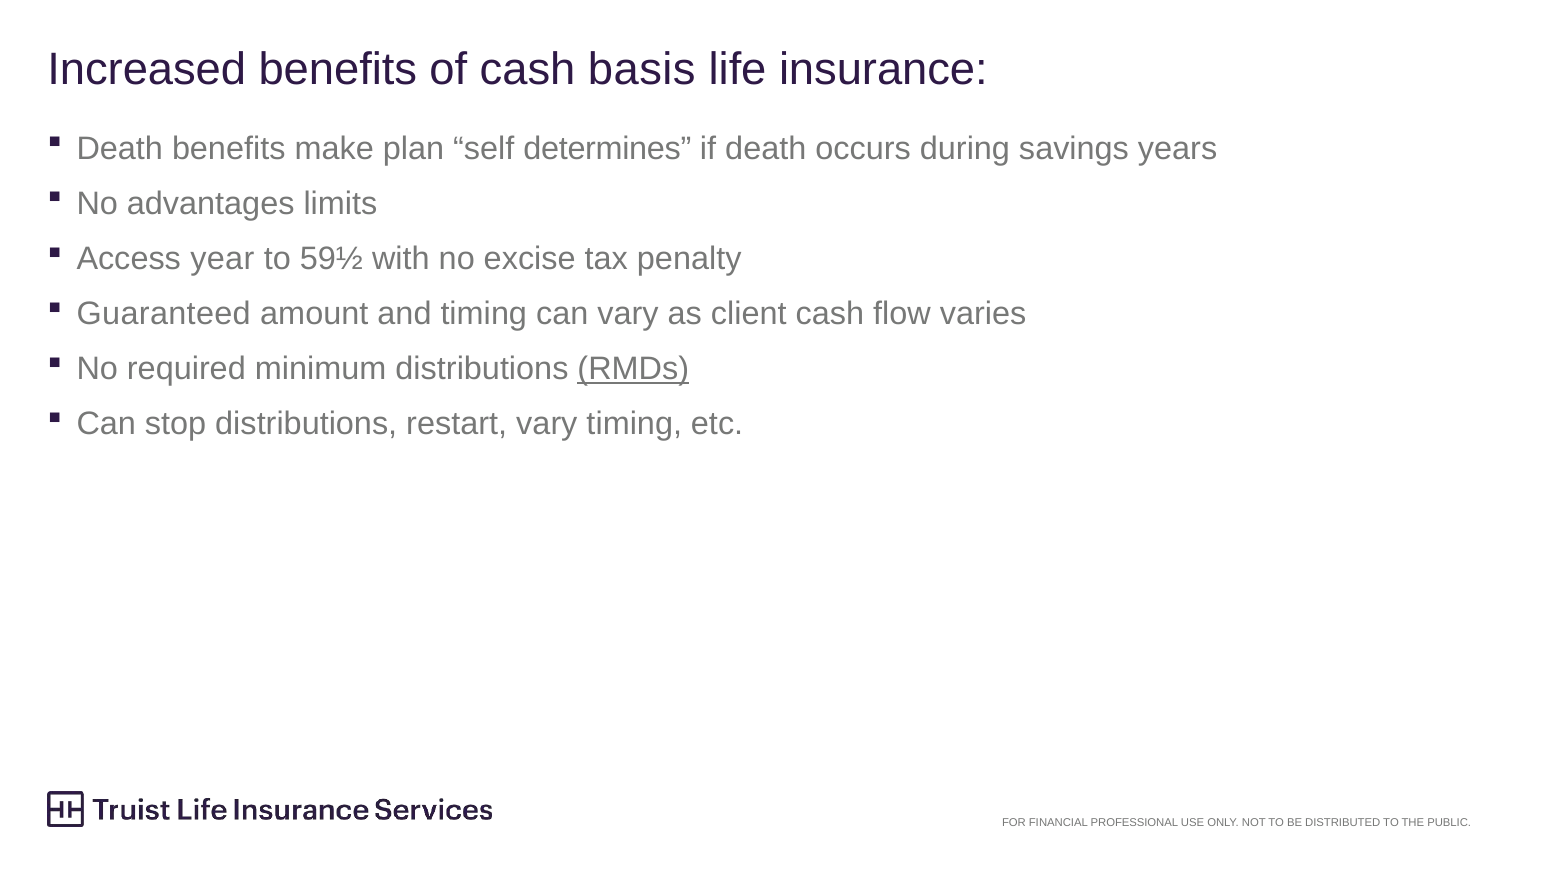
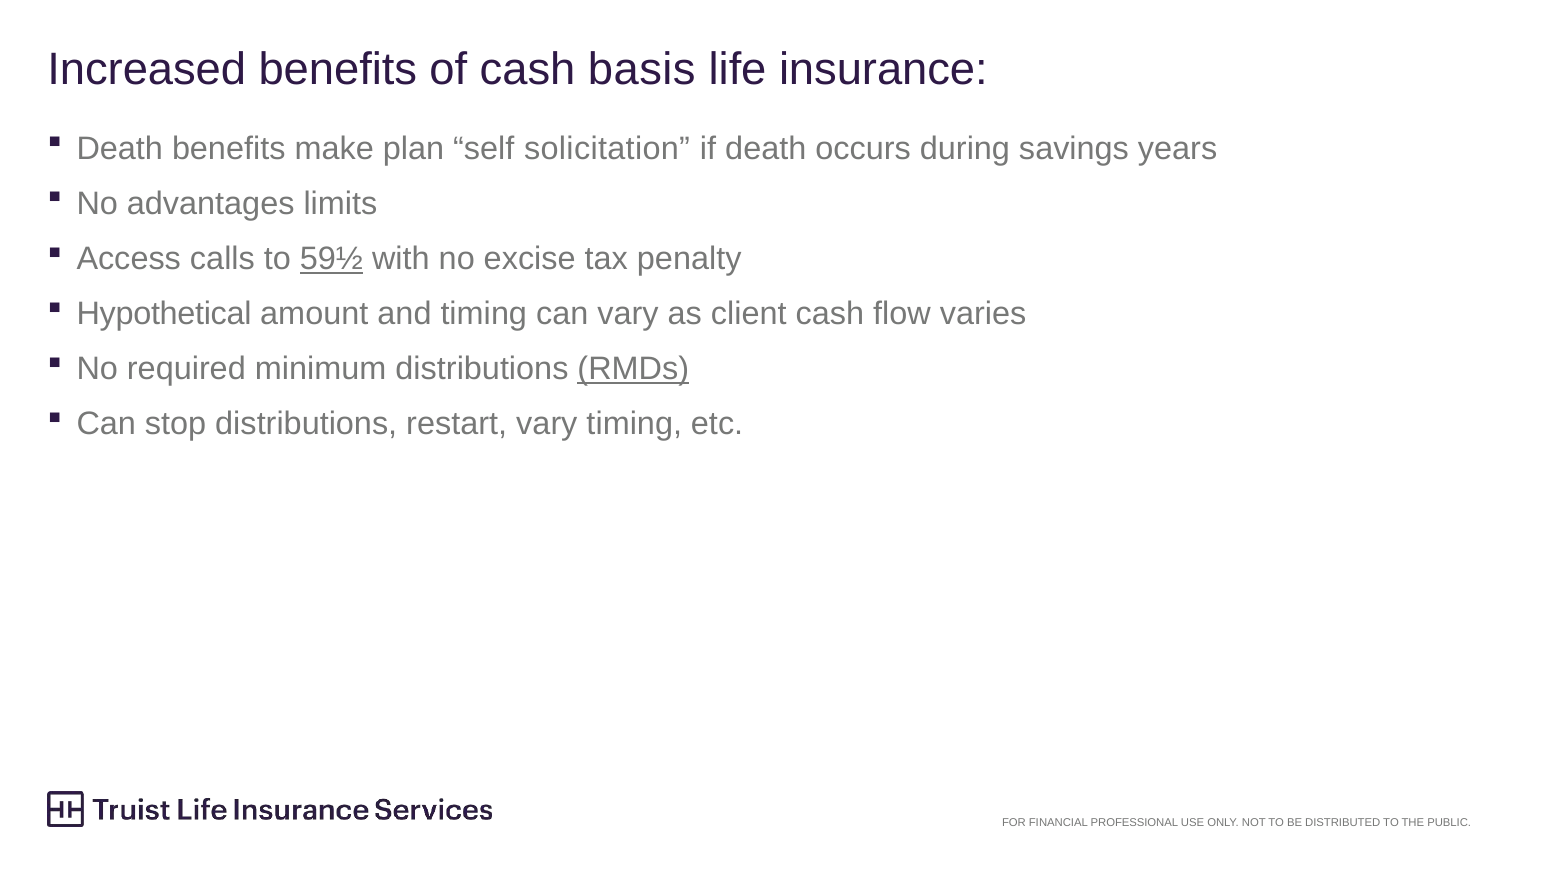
determines: determines -> solicitation (607, 148)
year: year -> calls (222, 259)
59½ underline: none -> present (331, 259)
Guaranteed: Guaranteed -> Hypothetical (164, 314)
